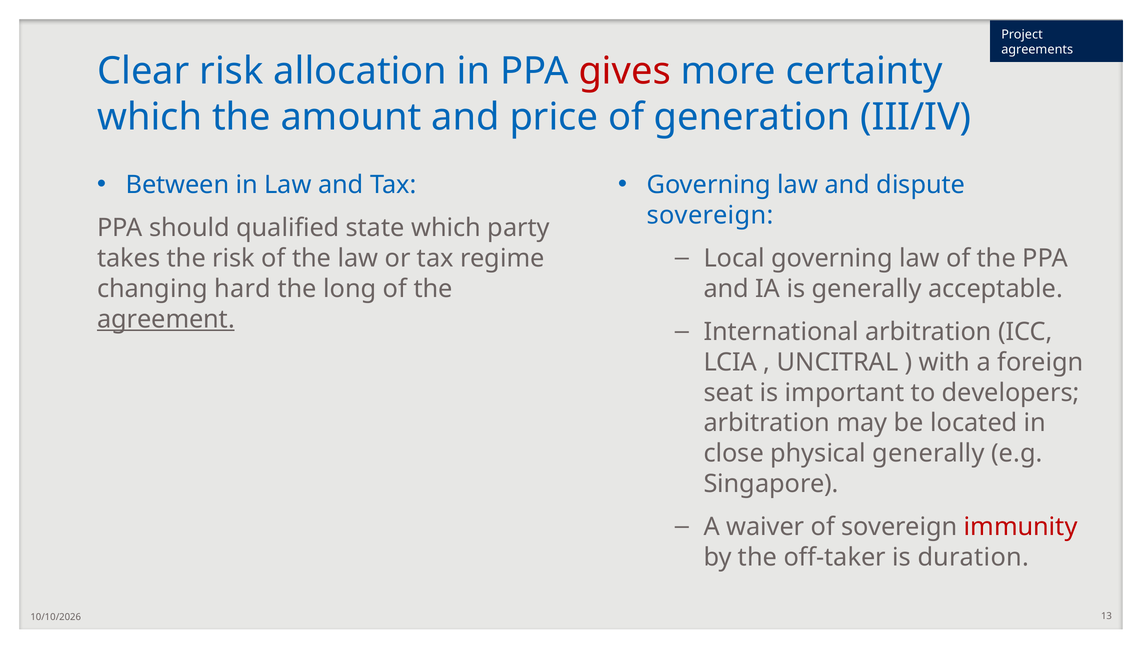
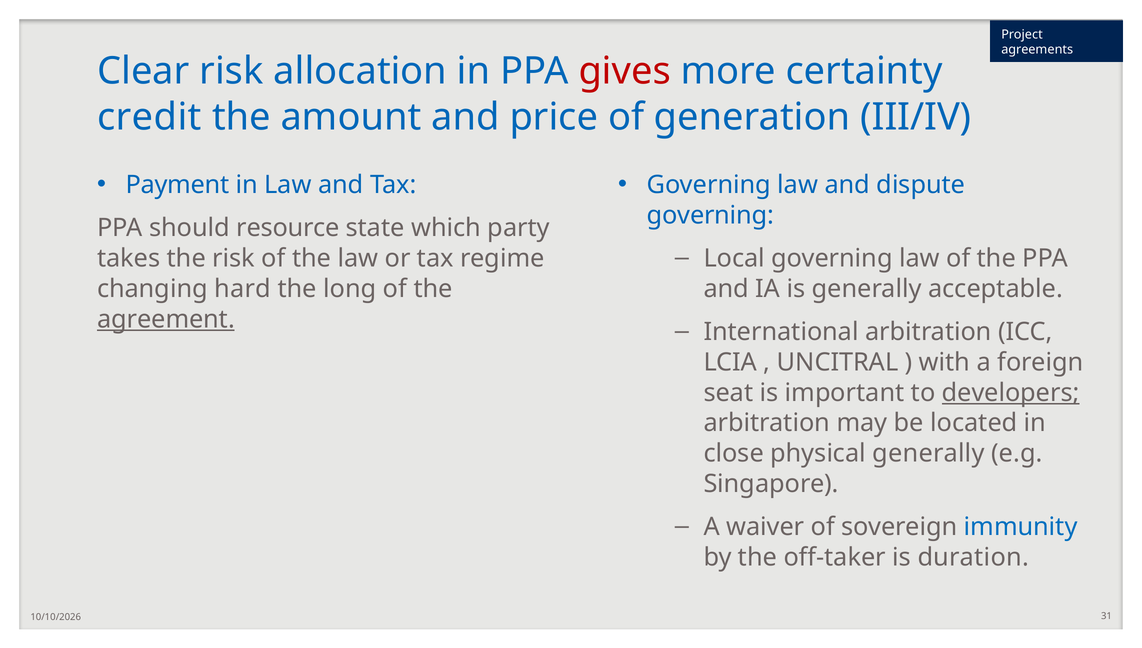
which: which -> credit (149, 117)
Between: Between -> Payment (178, 185)
sovereign: sovereign -> governing (710, 215)
qualified: qualified -> resource (288, 228)
developers underline: none -> present (1011, 392)
immunity colour: red -> blue (1021, 527)
13: 13 -> 31 (1106, 615)
